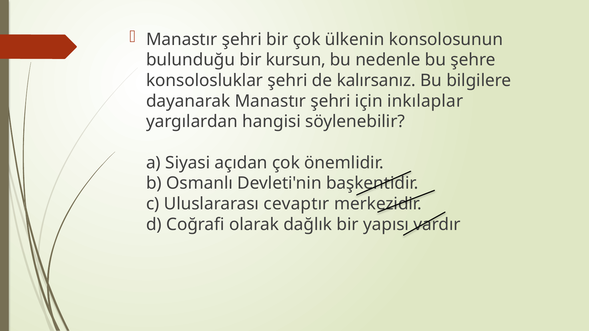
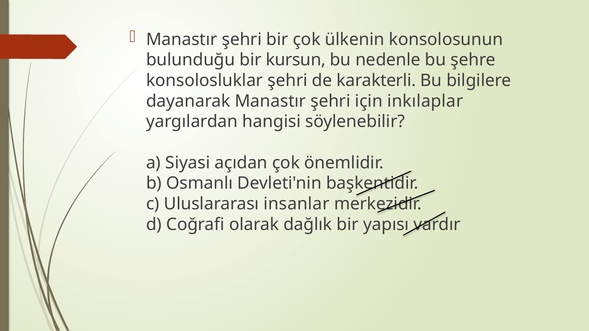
kalırsanız: kalırsanız -> karakterli (376, 81)
cevaptır: cevaptır -> insanlar (297, 204)
